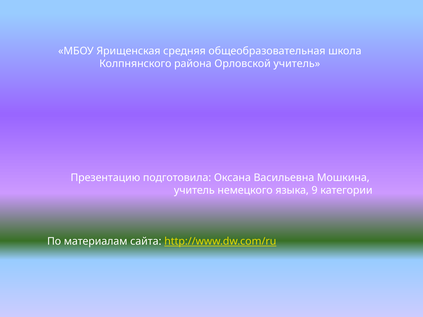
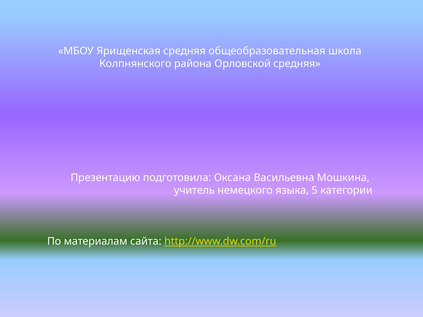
Орловской учитель: учитель -> средняя (297, 64)
9: 9 -> 5 (315, 191)
